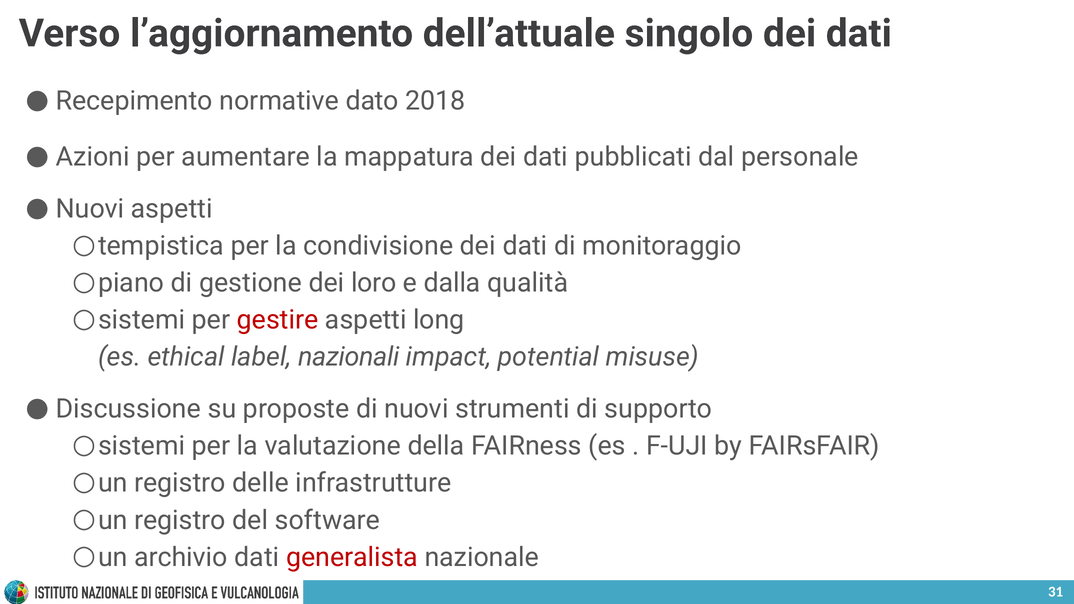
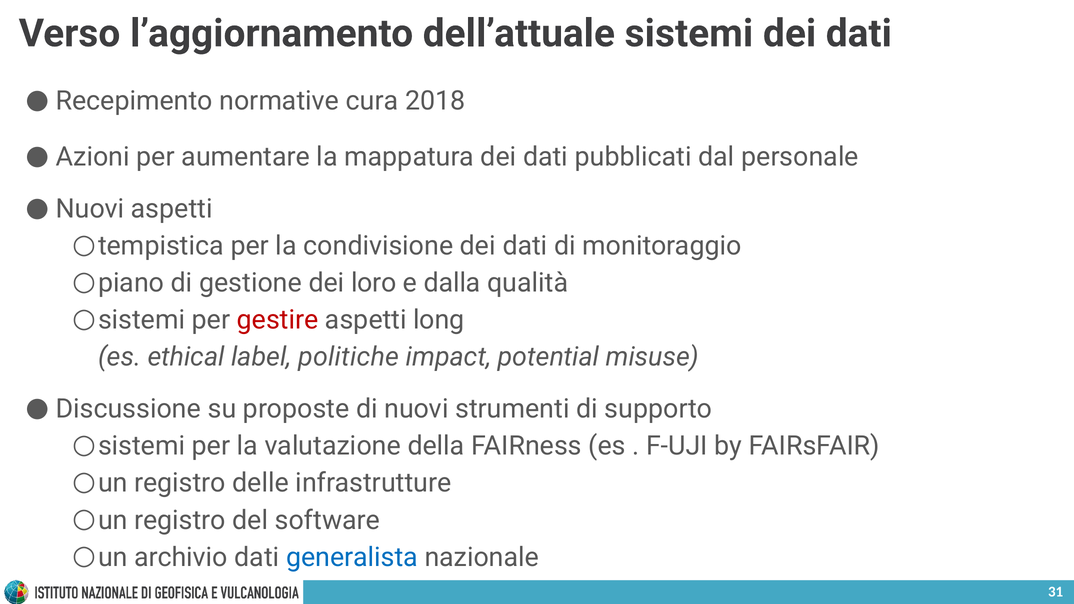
singolo: singolo -> sistemi (689, 34)
dato: dato -> cura (372, 101)
nazionali: nazionali -> politiche (349, 357)
generalista colour: red -> blue (352, 557)
